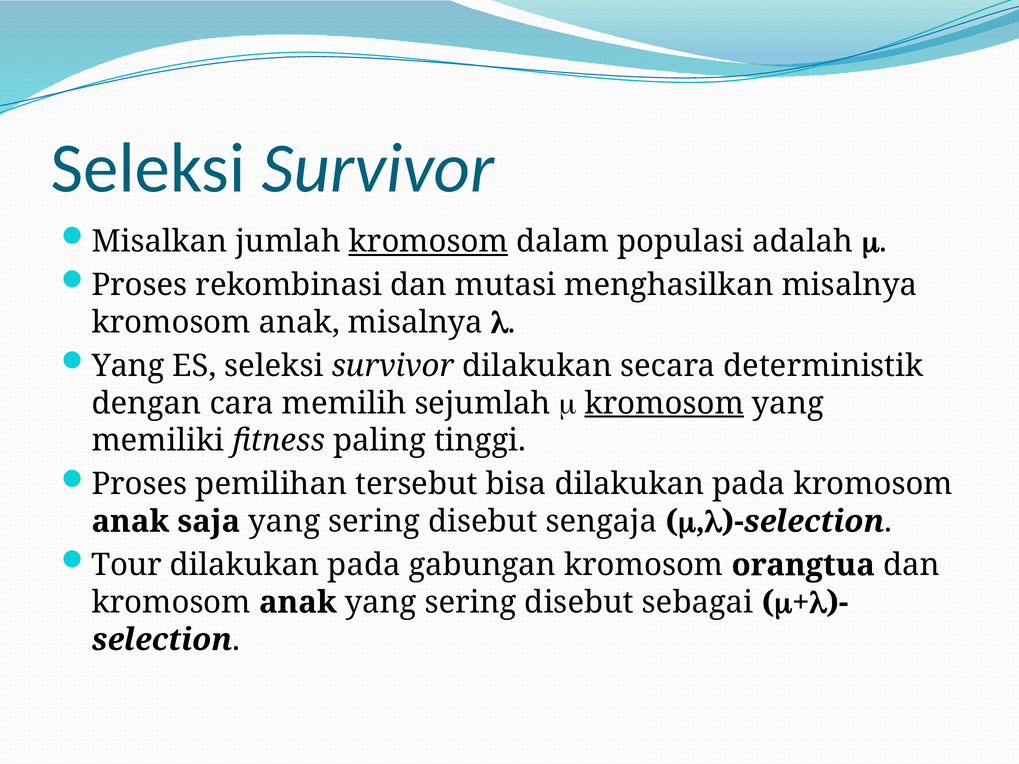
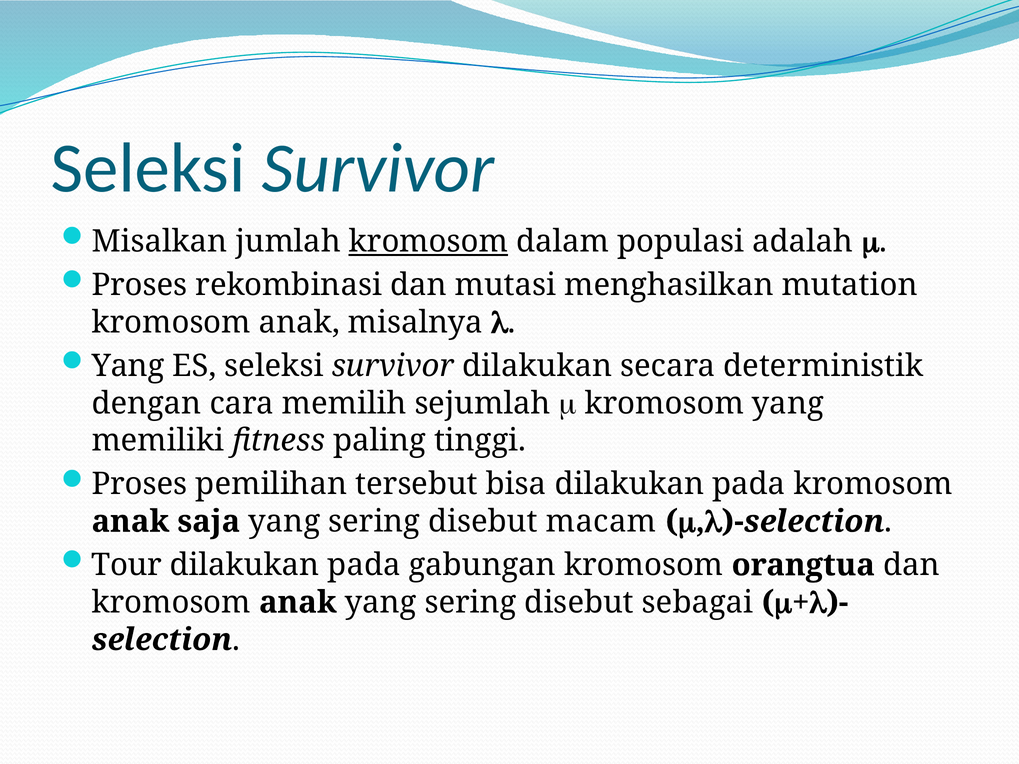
menghasilkan misalnya: misalnya -> mutation (850, 285)
kromosom underline: present -> none (664, 403)
sengaja: sengaja -> macam (601, 522)
